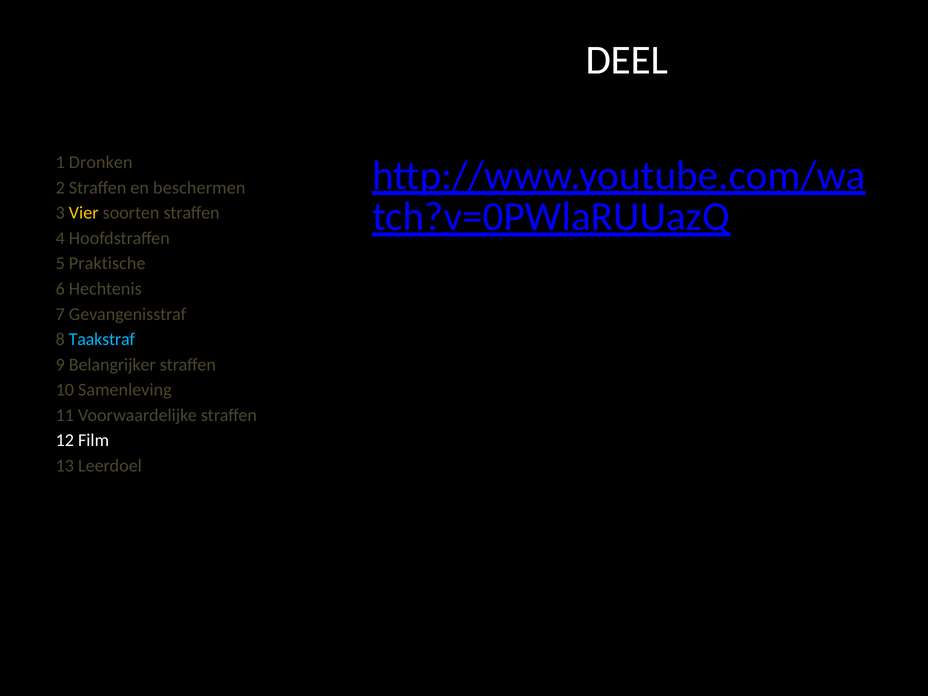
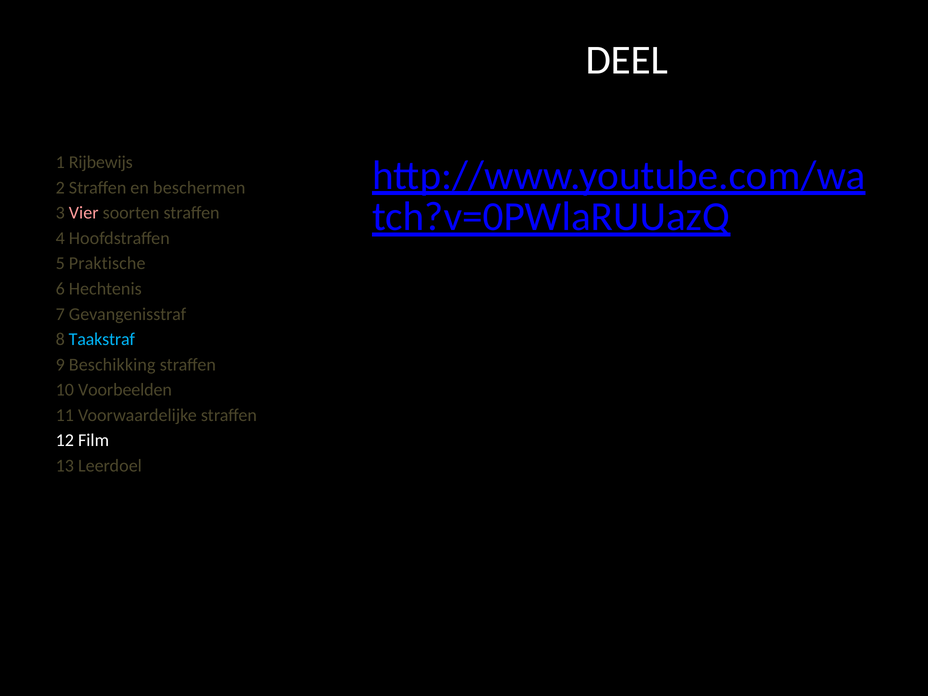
Dronken: Dronken -> Rijbewijs (101, 162)
Vier colour: yellow -> pink (84, 213)
Belangrijker: Belangrijker -> Beschikking (112, 365)
Samenleving: Samenleving -> Voorbeelden (125, 390)
